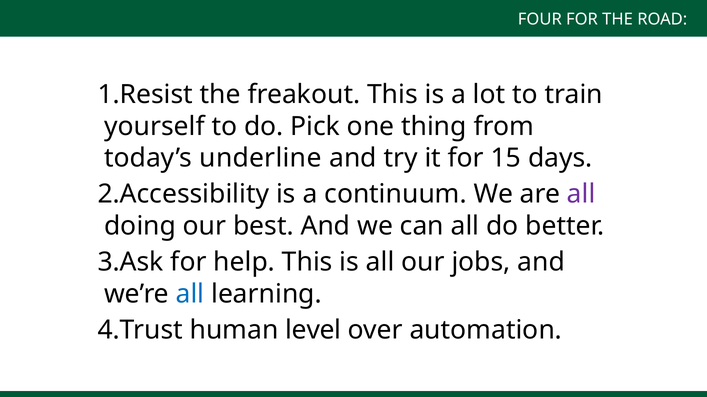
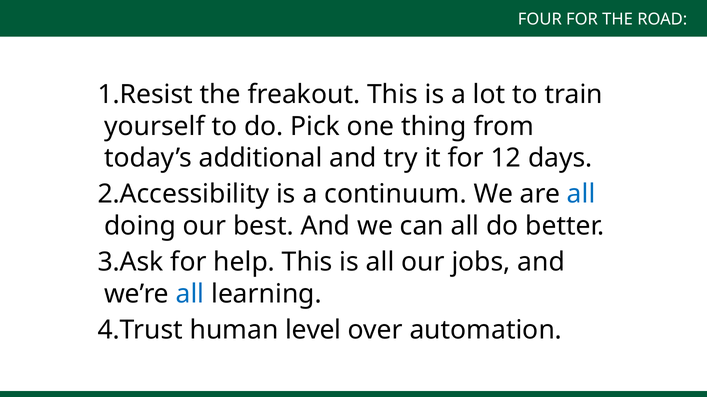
underline: underline -> additional (261, 158)
15: 15 -> 12 (506, 158)
all colour: purple -> blue (581, 195)
